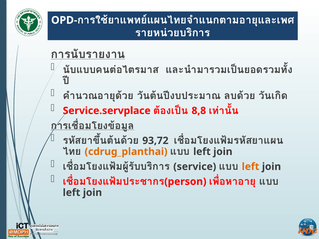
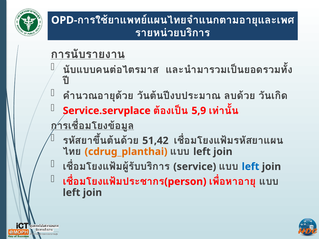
8,8: 8,8 -> 5,9 (199, 111)
93,72: 93,72 -> 51,42 (155, 141)
left colour: orange -> blue (251, 167)
